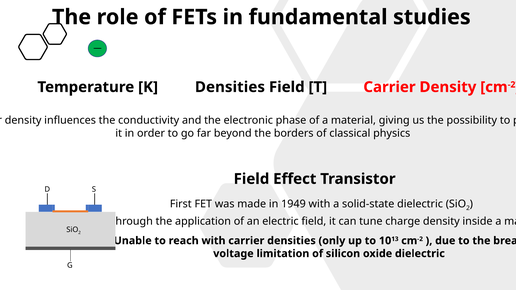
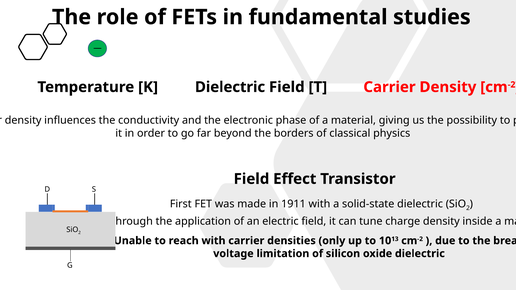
Densities: Densities -> Dielectric (230, 87)
1949: 1949 -> 1911 (293, 204)
